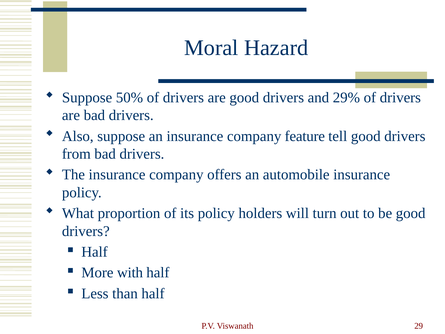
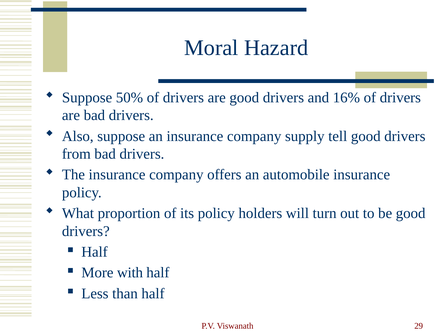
29%: 29% -> 16% (346, 97)
feature: feature -> supply (305, 136)
